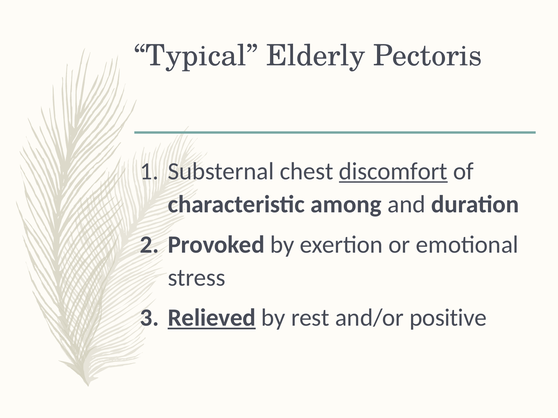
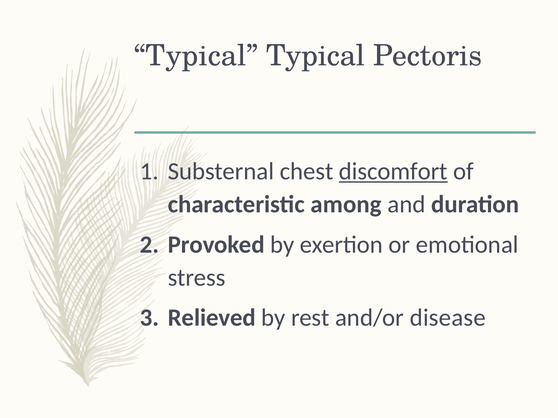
Typical Elderly: Elderly -> Typical (316, 56)
Relieved underline: present -> none (212, 318)
positive: positive -> disease (448, 318)
